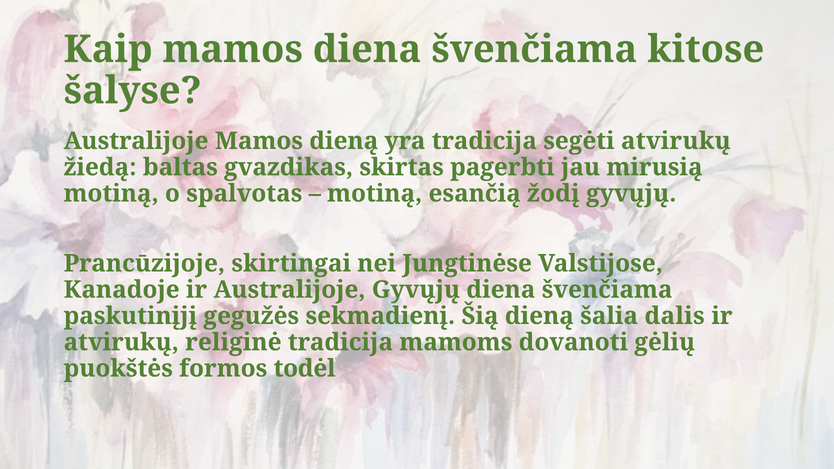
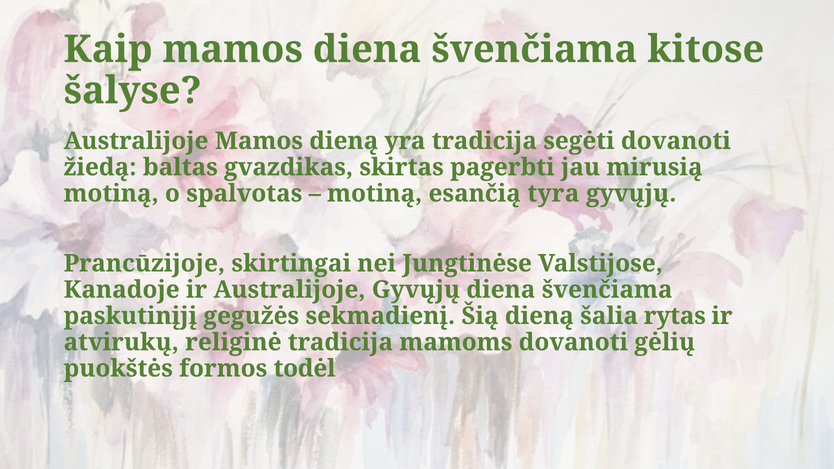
segėti atvirukų: atvirukų -> dovanoti (676, 141)
žodį: žodį -> tyra (553, 194)
dalis: dalis -> rytas (675, 316)
